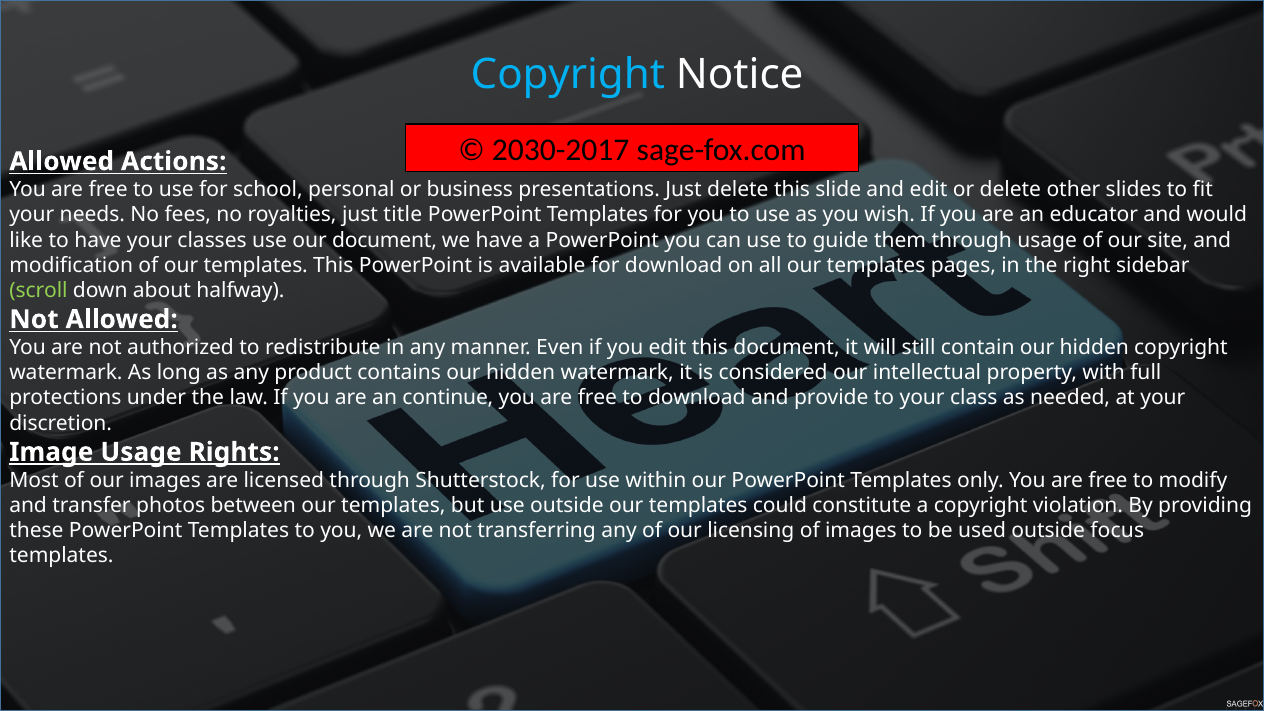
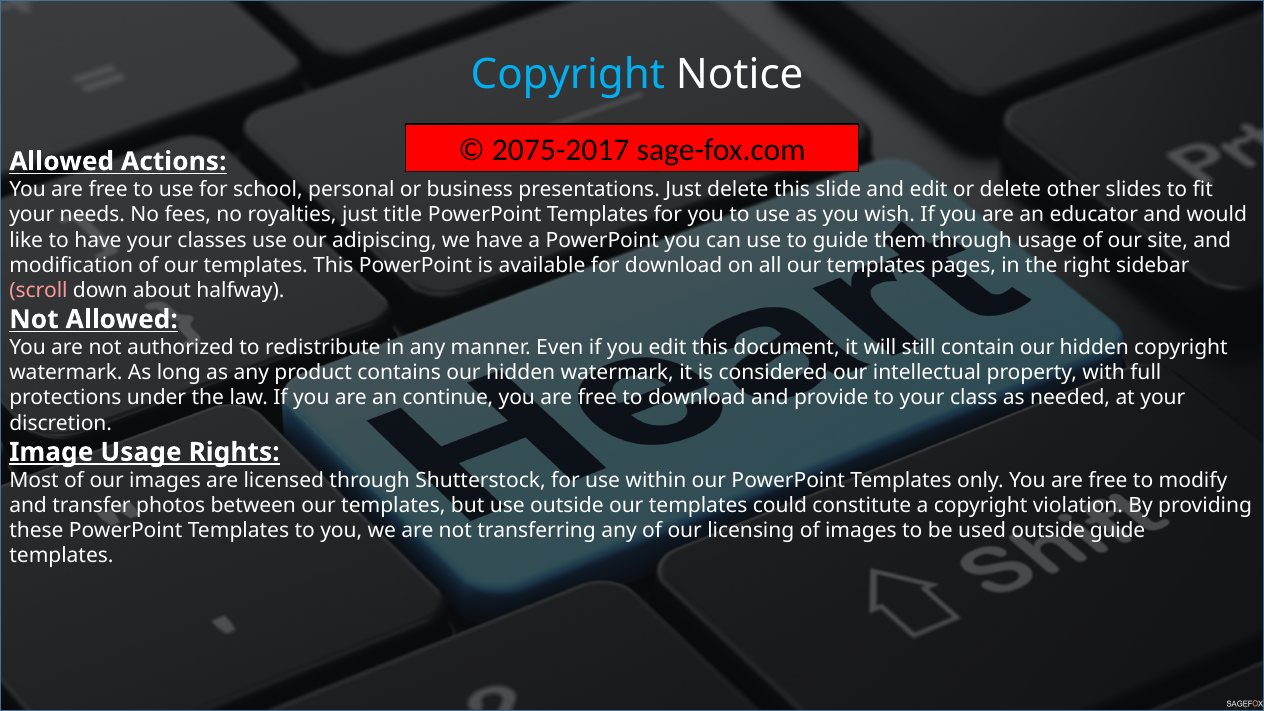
2030-2017: 2030-2017 -> 2075-2017 (561, 150)
our document: document -> adipiscing (384, 240)
scroll colour: light green -> pink (38, 291)
outside focus: focus -> guide (1117, 531)
